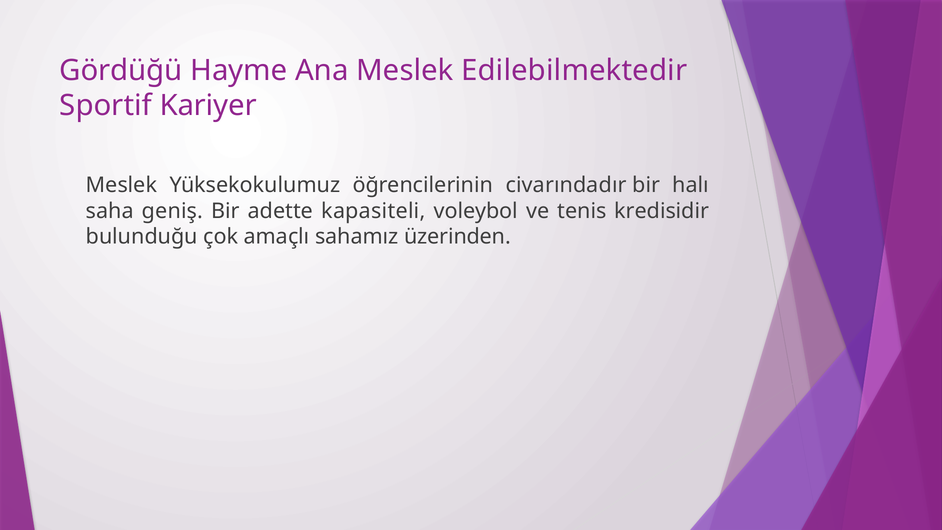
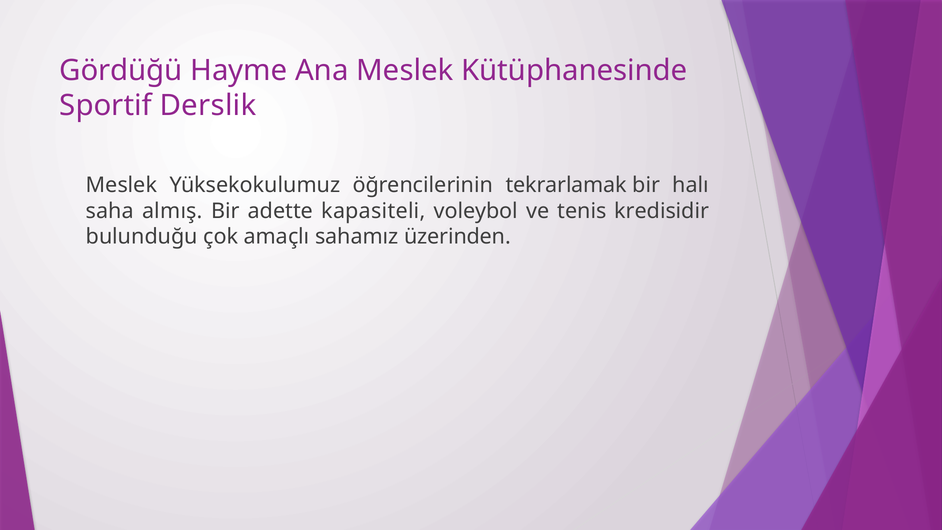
Edilebilmektedir: Edilebilmektedir -> Kütüphanesinde (574, 70)
Kariyer: Kariyer -> Derslik (208, 106)
civarındadır: civarındadır -> tekrarlamak (566, 185)
geniş: geniş -> almış (172, 211)
